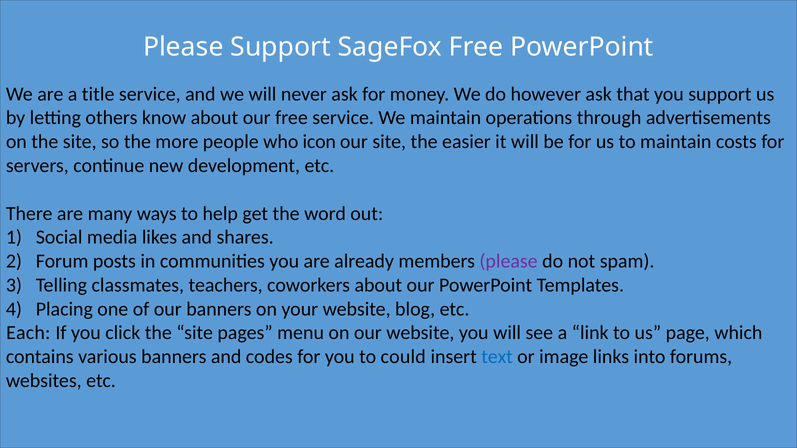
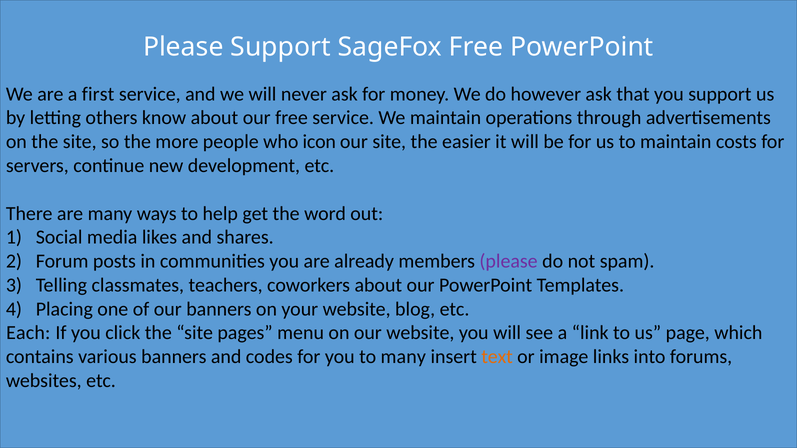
title: title -> first (98, 94)
to could: could -> many (403, 357)
text colour: blue -> orange (497, 357)
